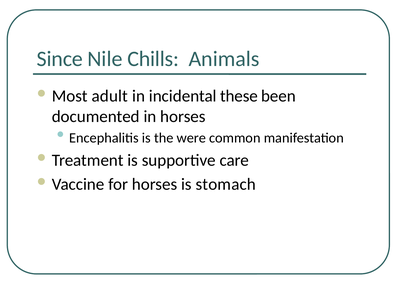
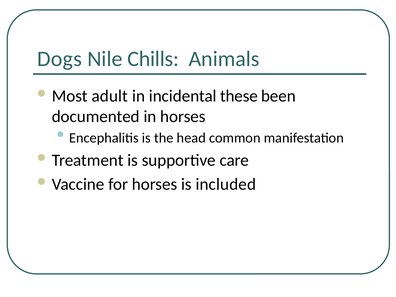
Since: Since -> Dogs (60, 59)
were: were -> head (191, 138)
stomach: stomach -> included (226, 184)
